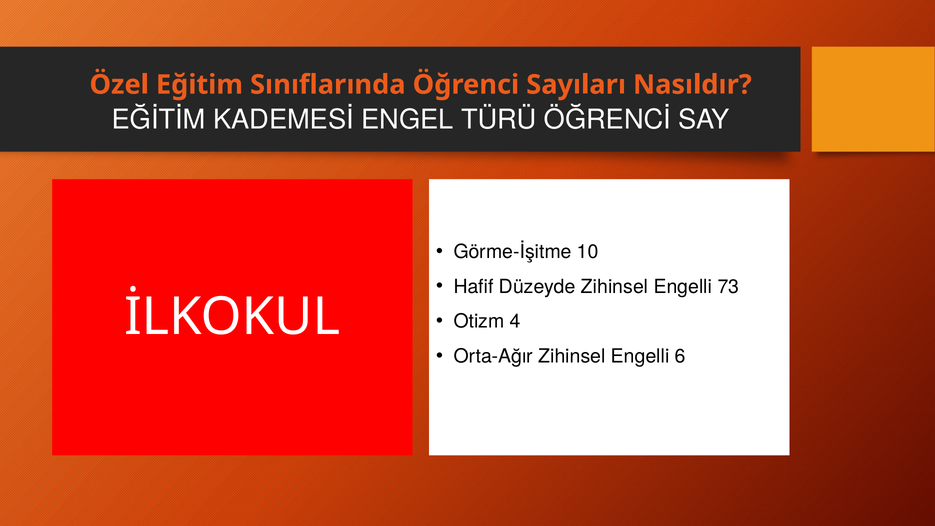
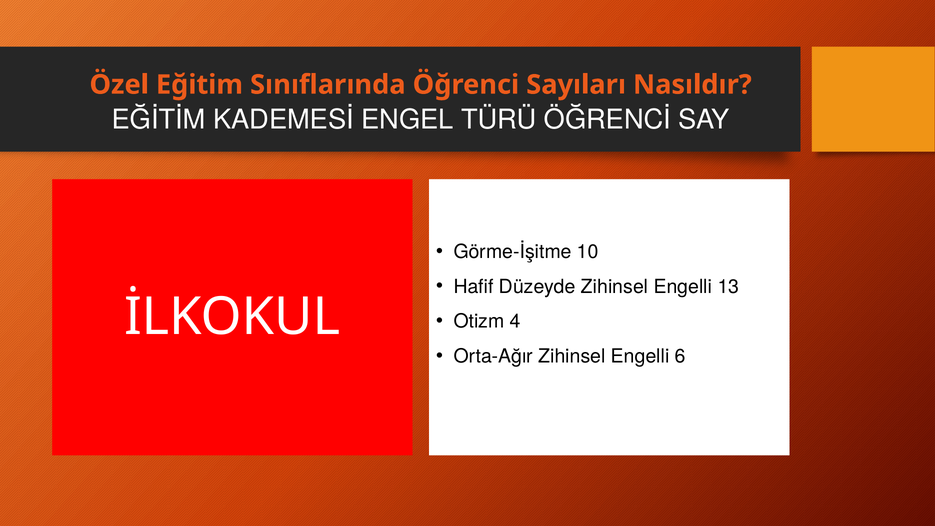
73: 73 -> 13 (728, 287)
